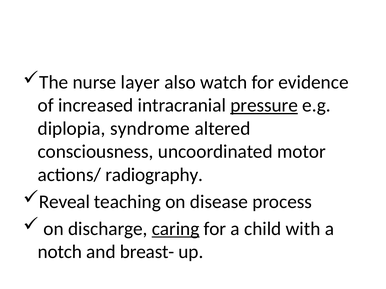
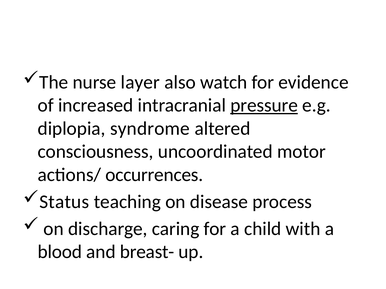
radiography: radiography -> occurrences (154, 175)
Reveal: Reveal -> Status (64, 202)
caring underline: present -> none (176, 229)
notch: notch -> blood (60, 252)
